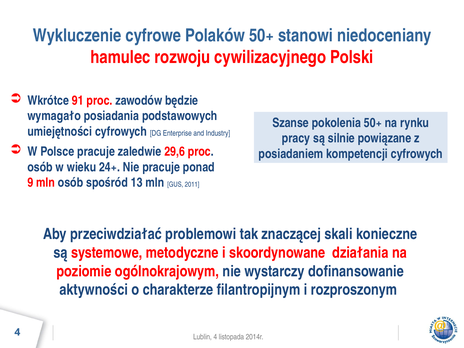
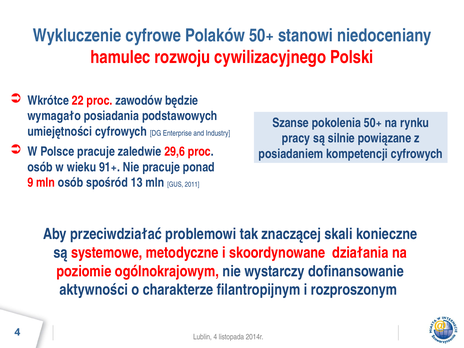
91: 91 -> 22 (78, 101)
24+: 24+ -> 91+ (110, 167)
